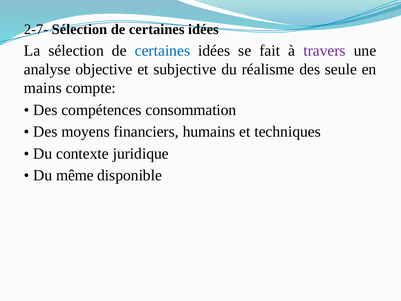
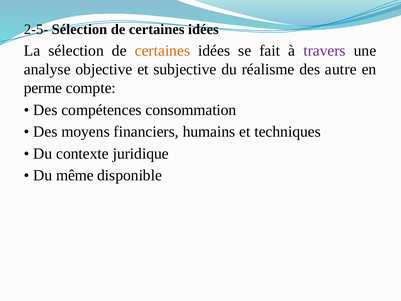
2-7-: 2-7- -> 2-5- (36, 29)
certaines colour: blue -> orange (162, 51)
seule: seule -> autre (341, 69)
mains: mains -> perme (43, 88)
